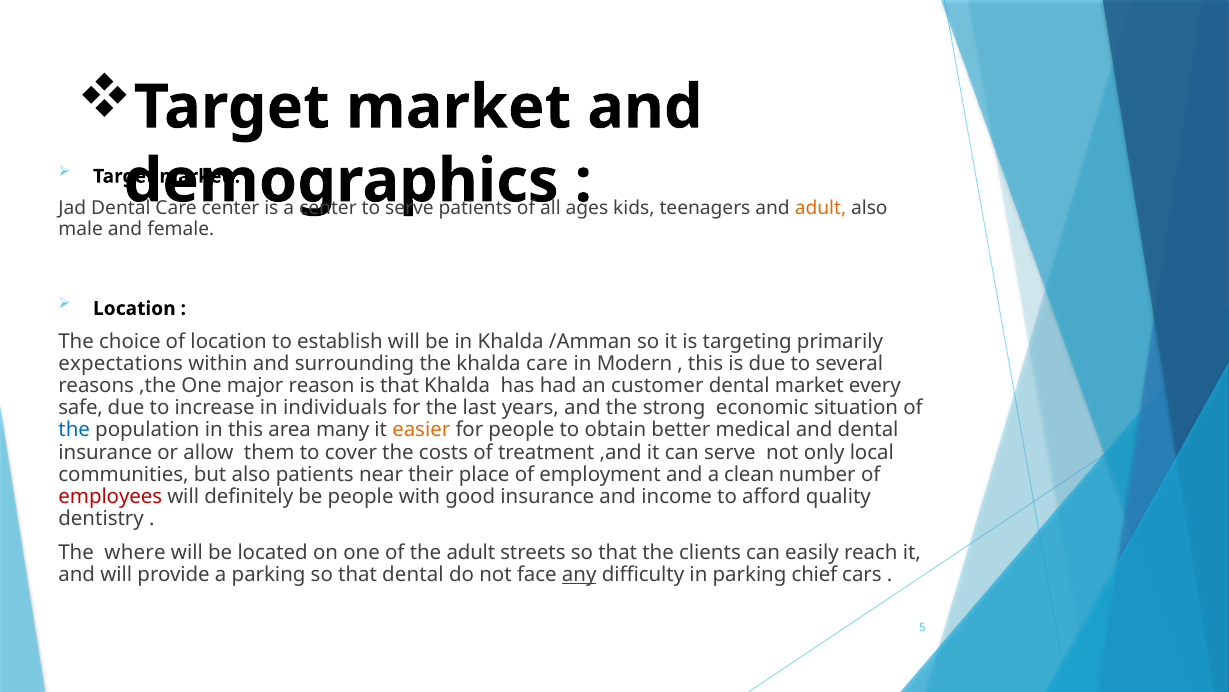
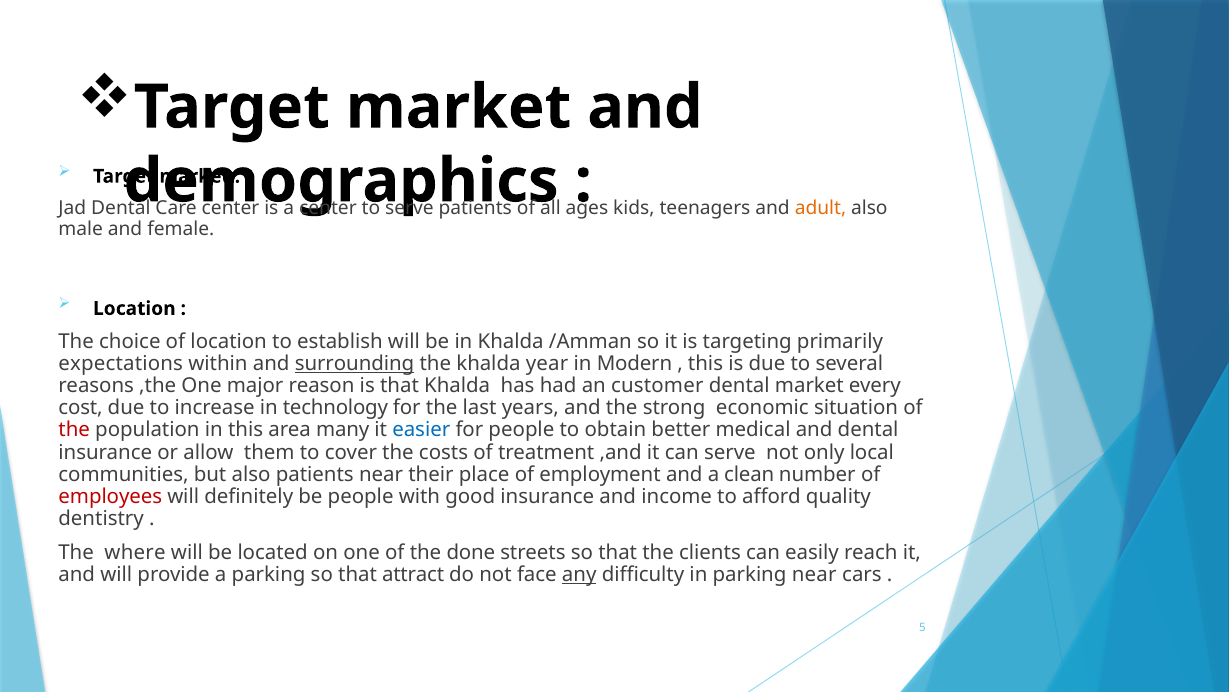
surrounding underline: none -> present (355, 363)
khalda care: care -> year (547, 363)
safe: safe -> cost (81, 408)
individuals: individuals -> technology (335, 408)
the colour: blue -> red (74, 430)
easier colour: orange -> blue (421, 430)
the adult: adult -> done (471, 552)
that dental: dental -> attract (413, 574)
parking chief: chief -> near (814, 574)
